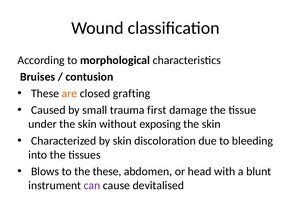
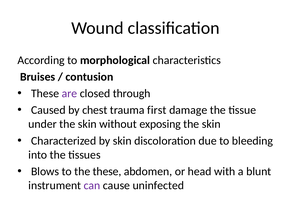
are colour: orange -> purple (69, 94)
grafting: grafting -> through (132, 94)
small: small -> chest (95, 110)
devitalised: devitalised -> uninfected (158, 186)
